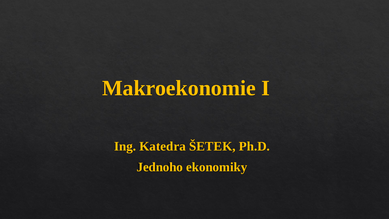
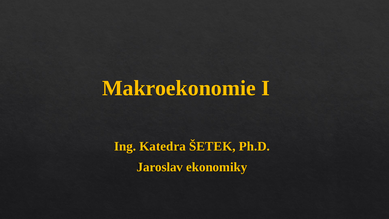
Jednoho: Jednoho -> Jaroslav (160, 167)
